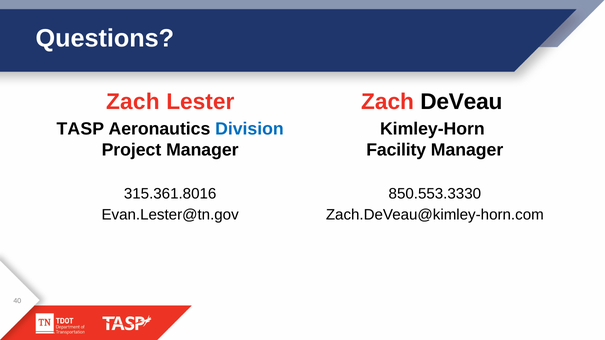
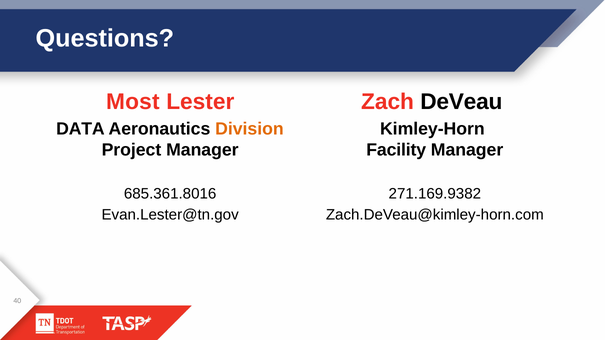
Zach: Zach -> Most (133, 102)
TASP: TASP -> DATA (80, 129)
Division colour: blue -> orange (249, 129)
315.361.8016: 315.361.8016 -> 685.361.8016 (170, 194)
850.553.3330: 850.553.3330 -> 271.169.9382 (435, 194)
